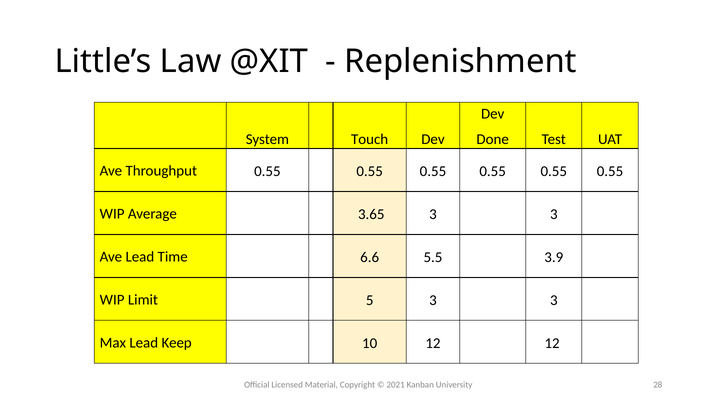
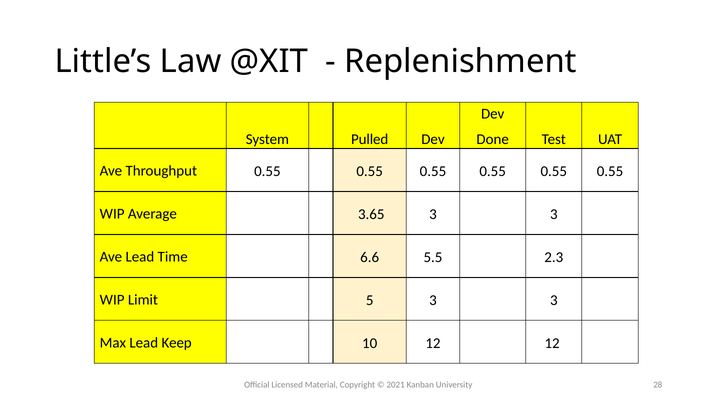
Touch: Touch -> Pulled (370, 140)
3.9: 3.9 -> 2.3 (554, 257)
